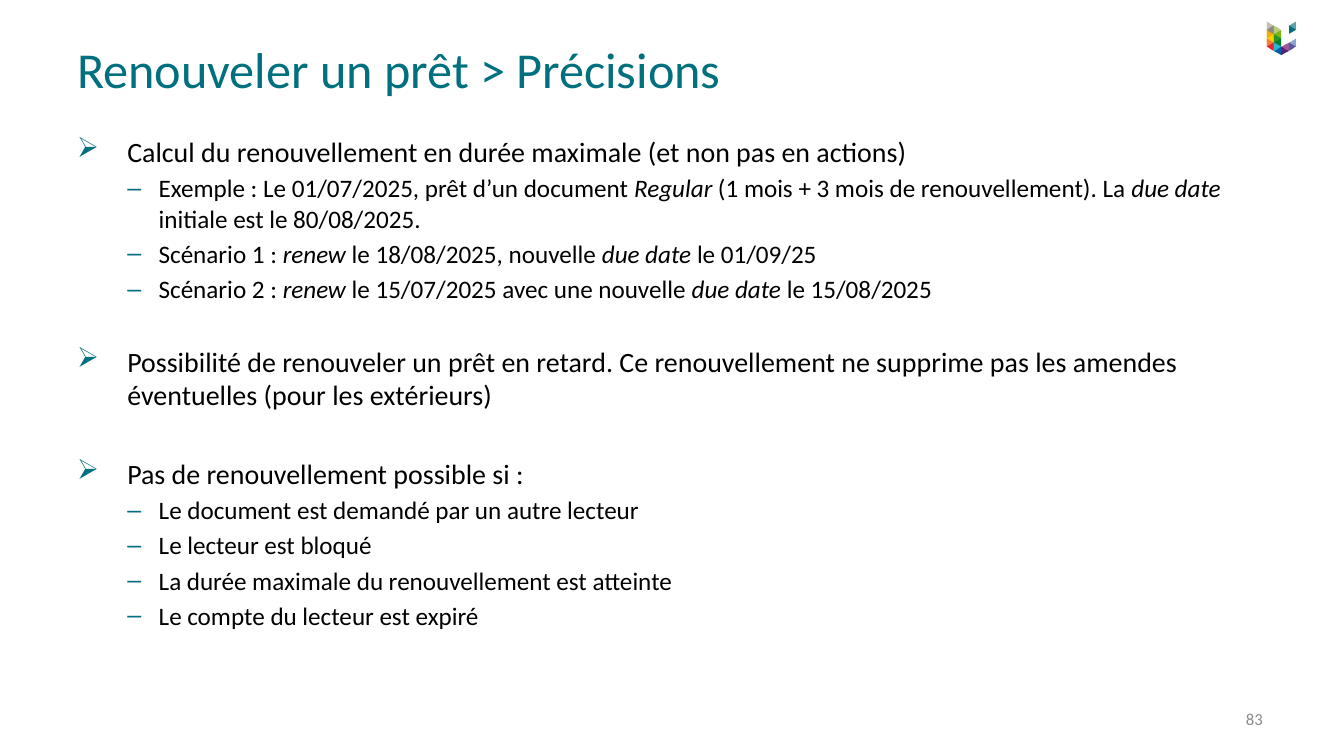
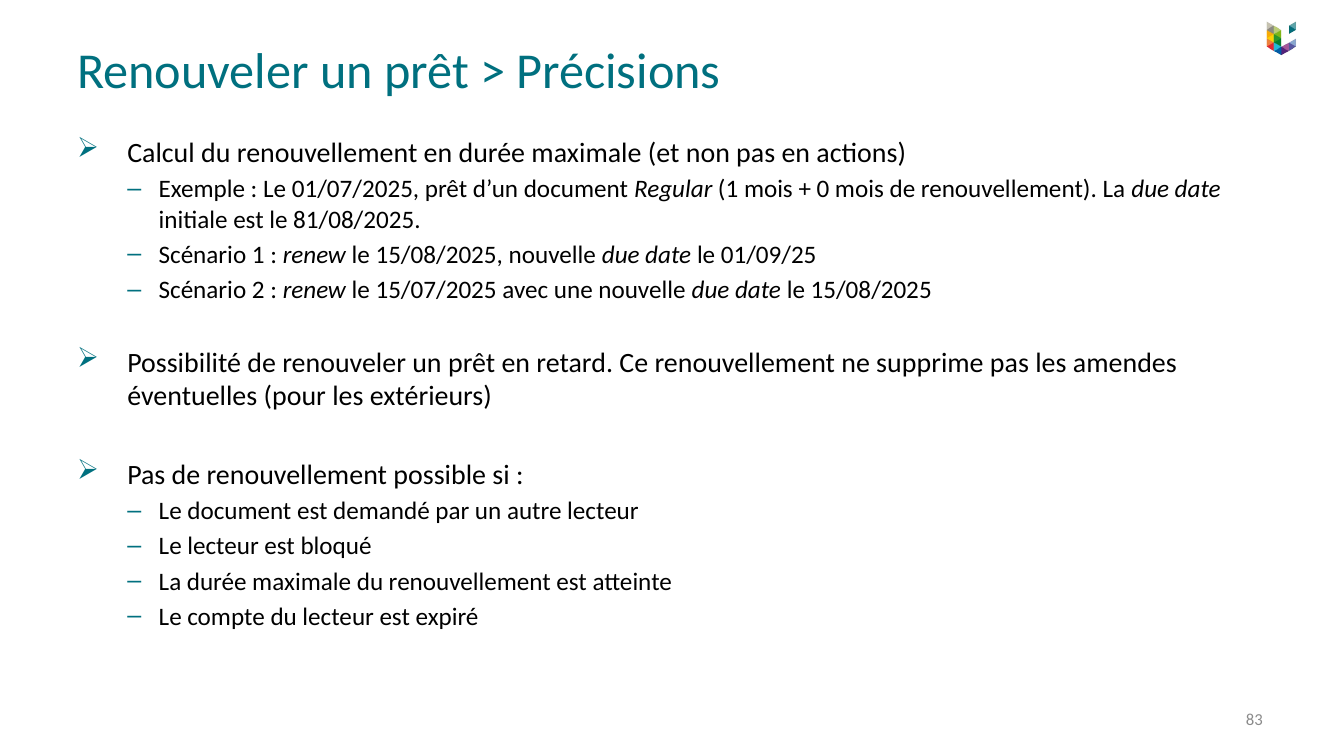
3: 3 -> 0 (823, 190)
80/08/2025: 80/08/2025 -> 81/08/2025 (357, 220)
renew le 18/08/2025: 18/08/2025 -> 15/08/2025 (439, 255)
